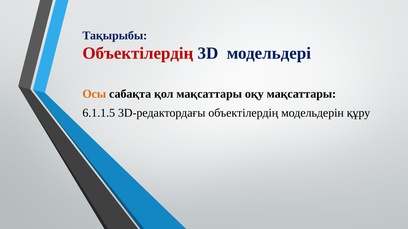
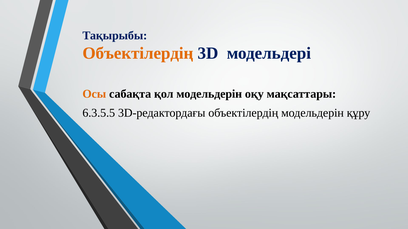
Объектілердің colour: red -> orange (138, 53)
қол мақсаттары: мақсаттары -> модельдерін (209, 94)
6.1.1.5: 6.1.1.5 -> 6.3.5.5 (99, 113)
